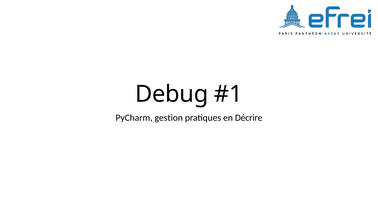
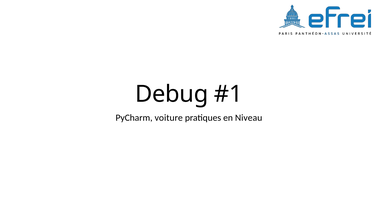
gestion: gestion -> voiture (169, 118)
Décrire: Décrire -> Niveau (249, 118)
